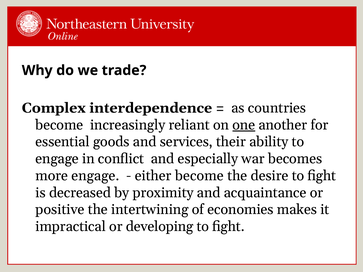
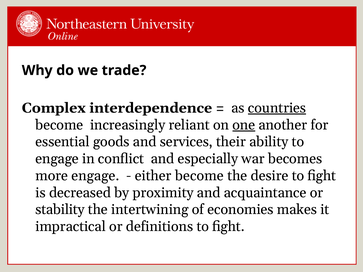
countries underline: none -> present (277, 108)
positive: positive -> stability (60, 210)
developing: developing -> definitions (160, 227)
